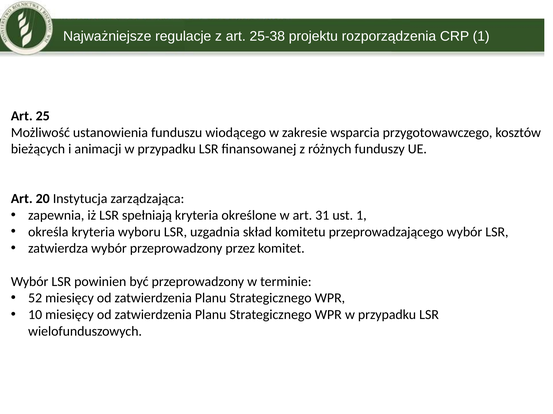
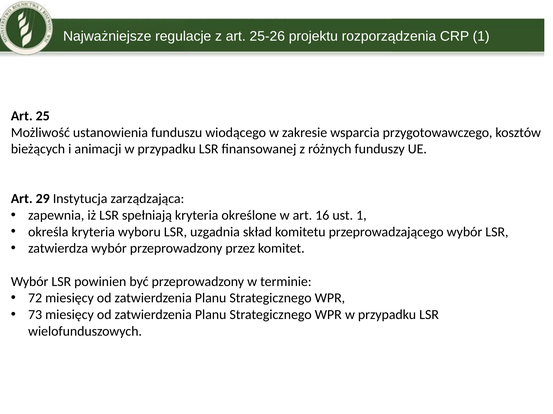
25-38: 25-38 -> 25-26 (267, 36)
20: 20 -> 29 (43, 199)
31: 31 -> 16 (322, 216)
52: 52 -> 72 (35, 299)
10: 10 -> 73 (35, 315)
